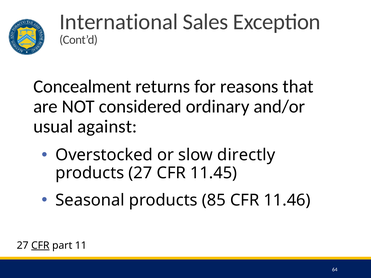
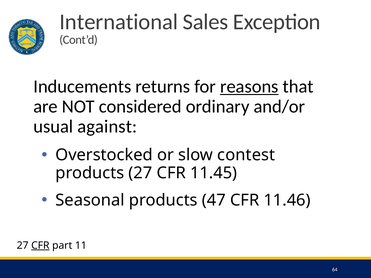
Concealment: Concealment -> Inducements (82, 87)
reasons underline: none -> present (249, 87)
directly: directly -> contest (246, 155)
85: 85 -> 47 (214, 200)
